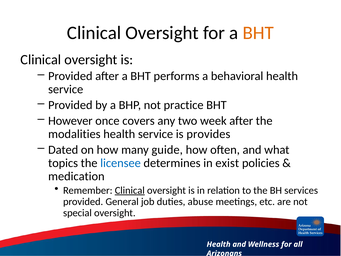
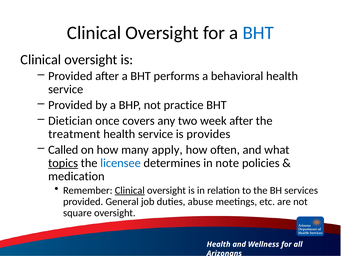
BHT colour: orange -> blue (258, 33)
However: However -> Dietician (70, 121)
modalities: modalities -> treatment (74, 134)
Dated: Dated -> Called (63, 150)
guide: guide -> apply (167, 150)
topics underline: none -> present (63, 163)
exist: exist -> note (227, 163)
special: special -> square (77, 213)
